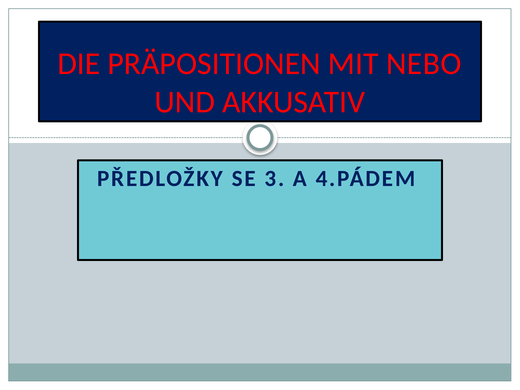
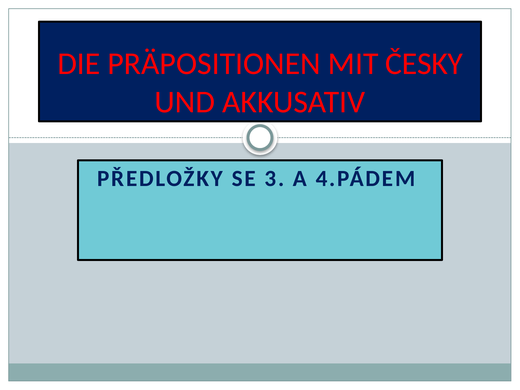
NEBO: NEBO -> ČESKY (424, 64)
